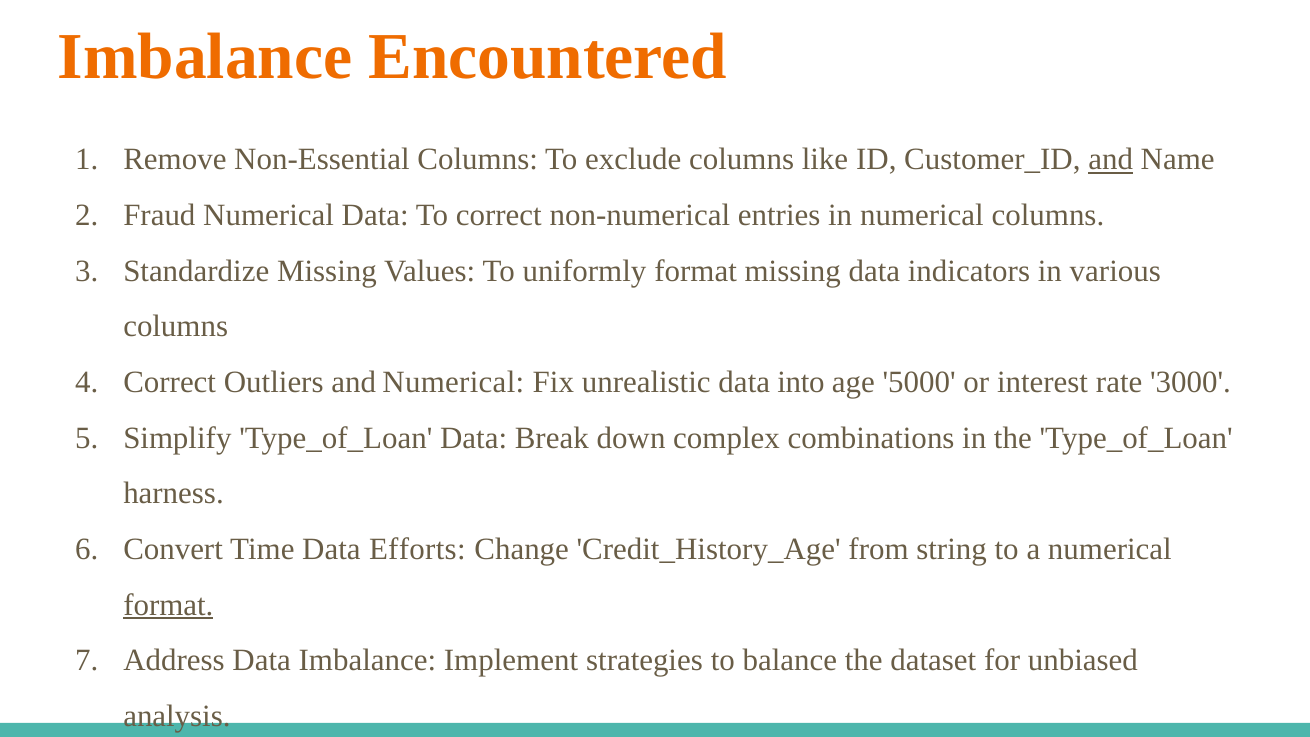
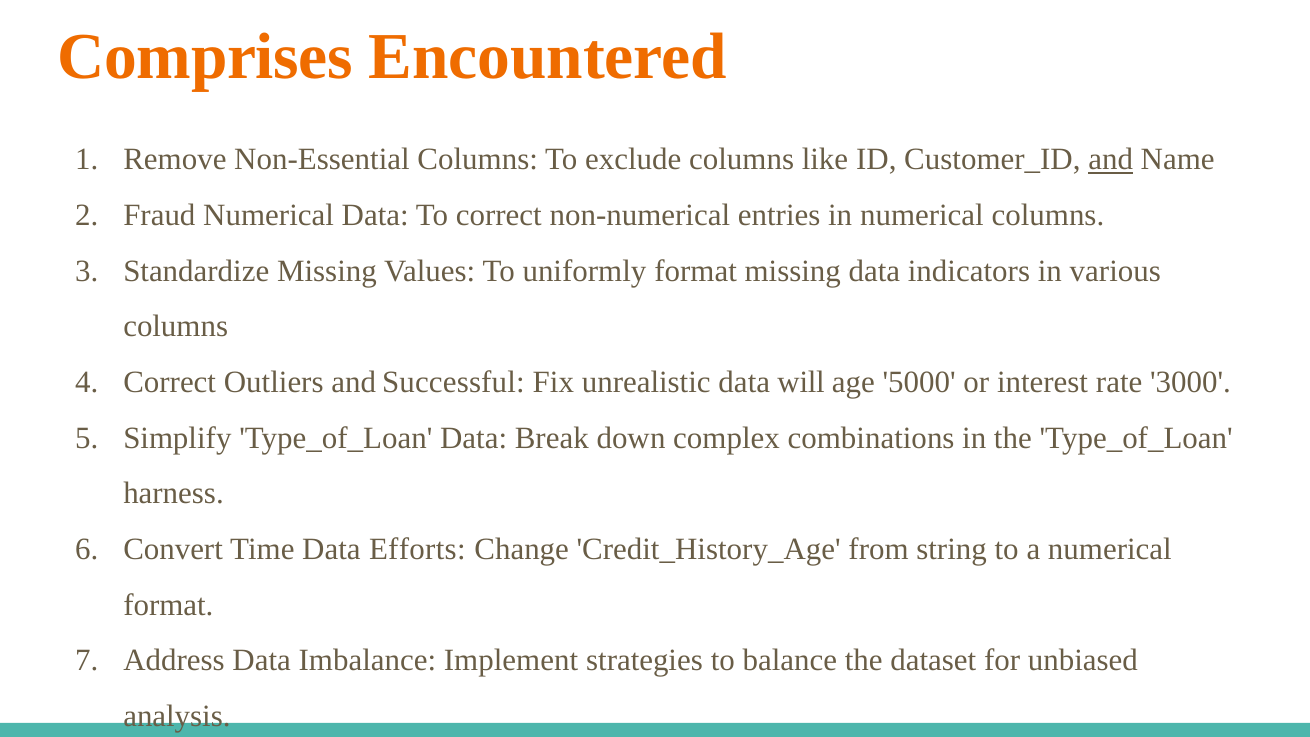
Imbalance: Imbalance -> Comprises (205, 57)
and Numerical: Numerical -> Successful (453, 382)
into: into -> will (801, 382)
format underline: present -> none (168, 605)
